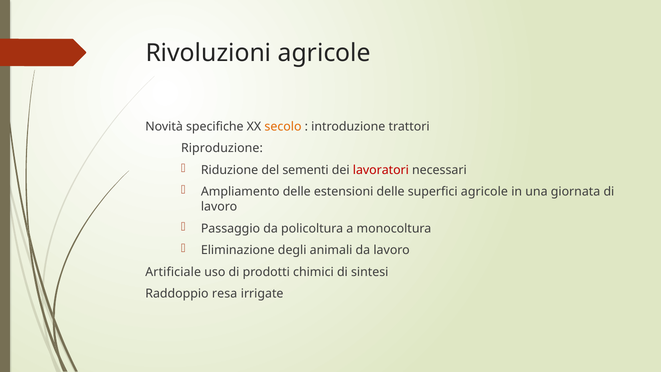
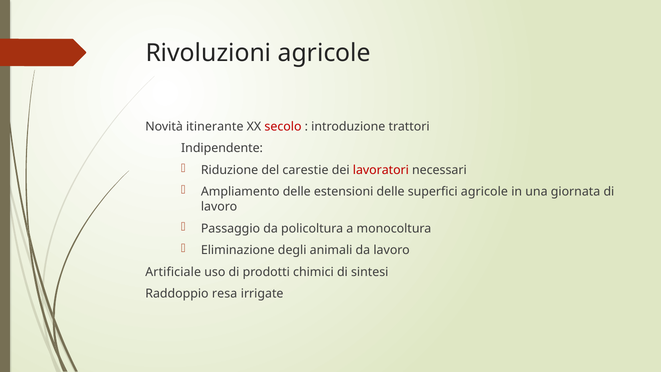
specifiche: specifiche -> itinerante (215, 126)
secolo colour: orange -> red (283, 126)
Riproduzione: Riproduzione -> Indipendente (222, 148)
sementi: sementi -> carestie (305, 170)
